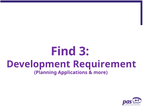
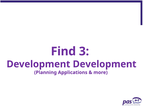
Development Requirement: Requirement -> Development (105, 64)
